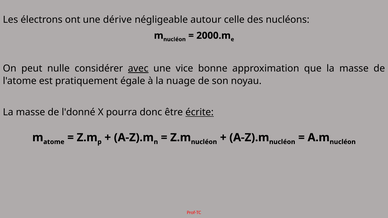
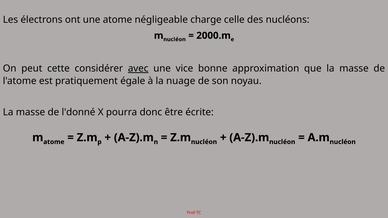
une dérive: dérive -> atome (117, 20)
autour: autour -> charge (206, 20)
nulle: nulle -> cette (58, 69)
écrite underline: present -> none (200, 112)
